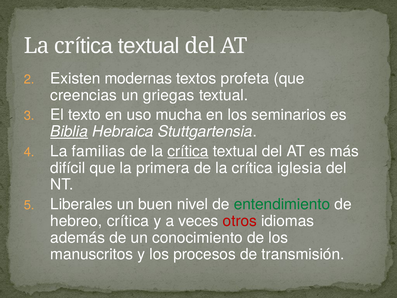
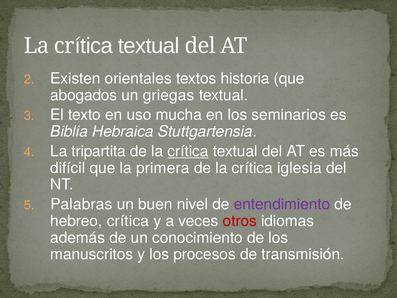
modernas: modernas -> orientales (138, 78)
profeta: profeta -> historia (245, 78)
creencias: creencias -> abogados (84, 95)
Biblia underline: present -> none (69, 131)
familias: familias -> tripartita (99, 151)
Liberales: Liberales -> Palabras (81, 204)
entendimiento colour: green -> purple (282, 204)
